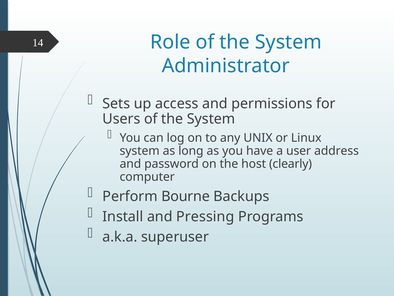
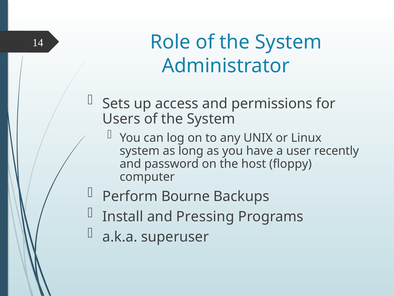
address: address -> recently (337, 151)
clearly: clearly -> floppy (290, 164)
